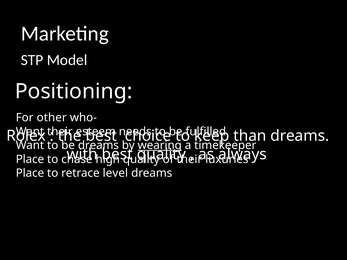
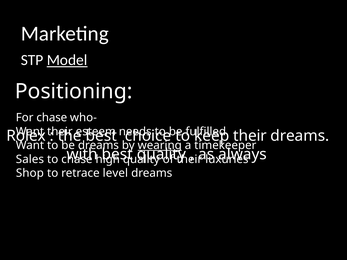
Model underline: none -> present (67, 60)
For other: other -> chase (52, 118)
than: than -> their (250, 136)
Place: Place -> Sales (30, 159)
Place: Place -> Shop (30, 173)
